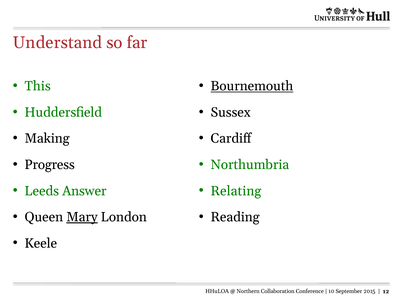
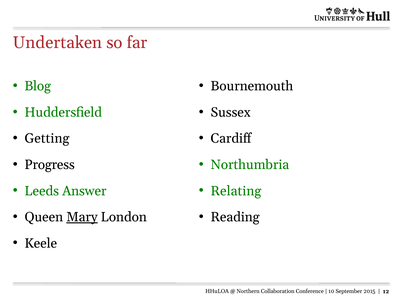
Understand: Understand -> Undertaken (58, 42)
This: This -> Blog (38, 86)
Bournemouth underline: present -> none (252, 86)
Making: Making -> Getting (47, 138)
